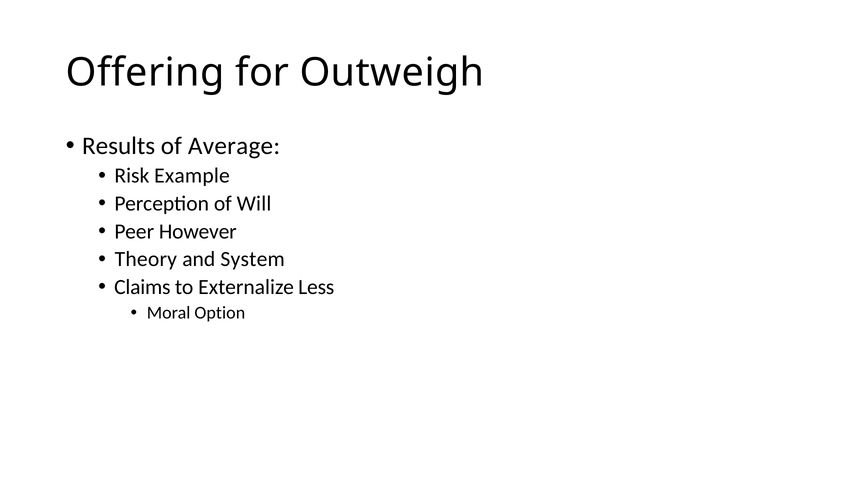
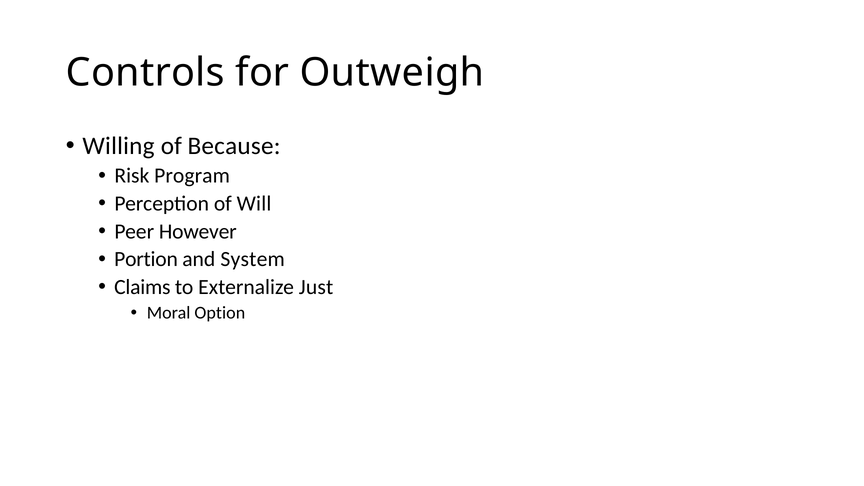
Offering: Offering -> Controls (145, 73)
Results: Results -> Willing (119, 146)
Average: Average -> Because (234, 146)
Example: Example -> Program (192, 176)
Theory: Theory -> Portion (146, 259)
Less: Less -> Just (316, 287)
